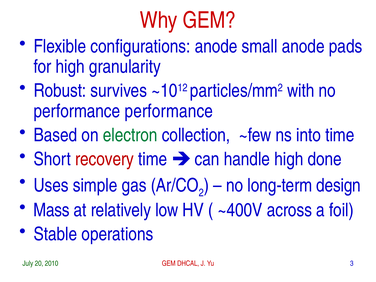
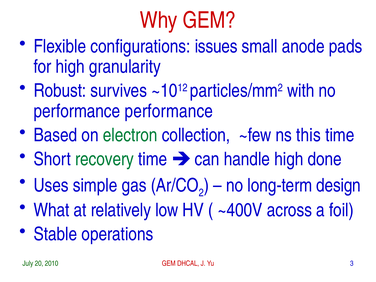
configurations anode: anode -> issues (216, 46)
into: into -> this (309, 135)
recovery colour: red -> green (104, 159)
Mass: Mass -> What (51, 210)
